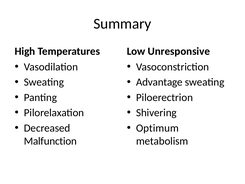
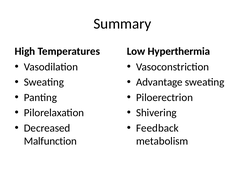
Unresponsive: Unresponsive -> Hyperthermia (179, 51)
Optimum: Optimum -> Feedback (157, 128)
